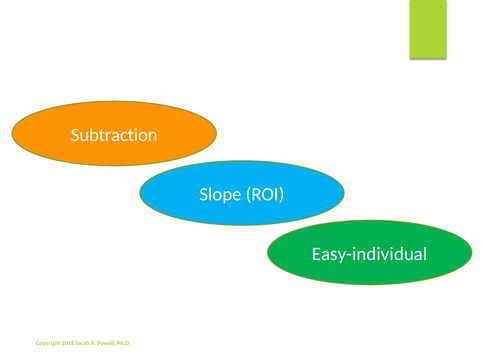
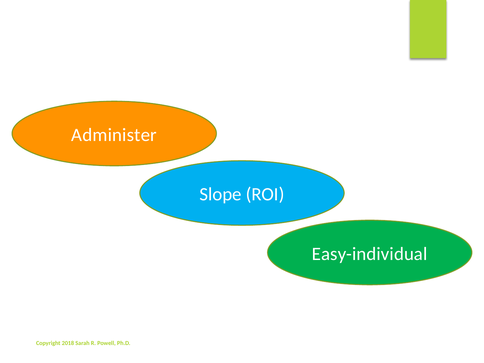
Subtraction: Subtraction -> Administer (114, 135)
